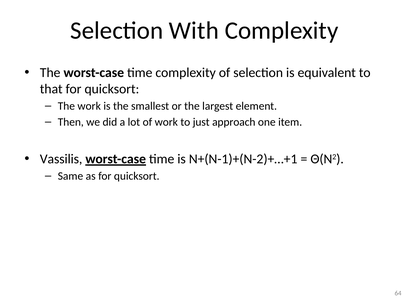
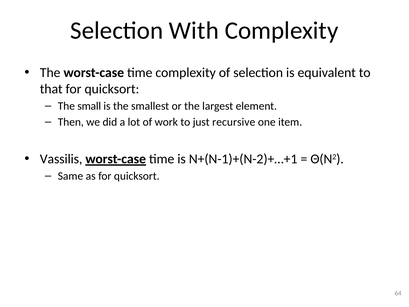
The work: work -> small (89, 106)
approach: approach -> recursive (234, 122)
